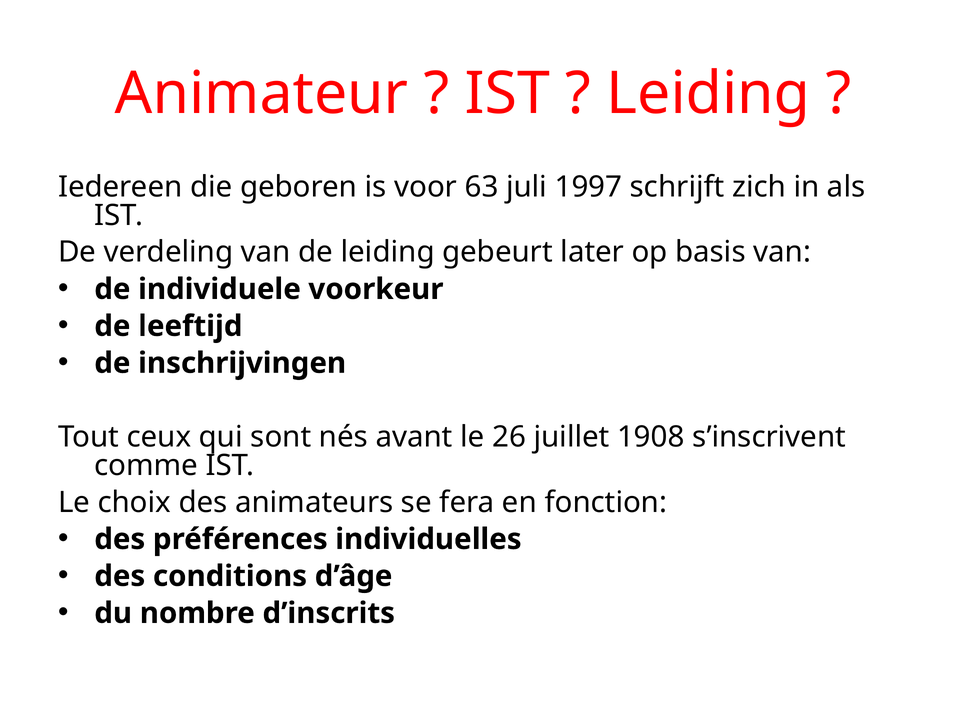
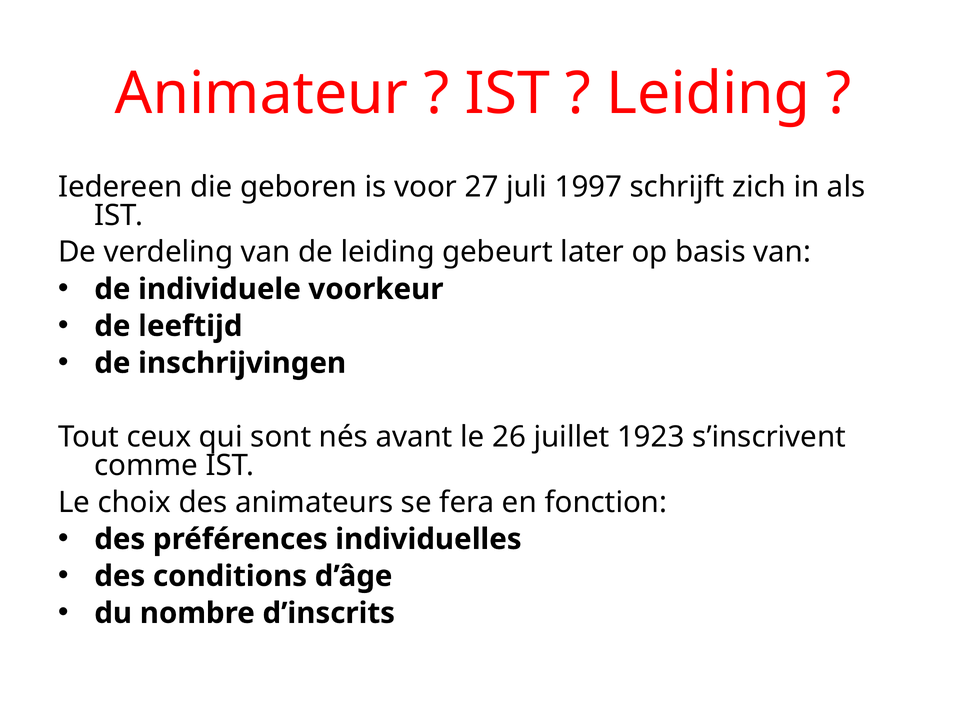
63: 63 -> 27 (482, 187)
1908: 1908 -> 1923 (651, 437)
